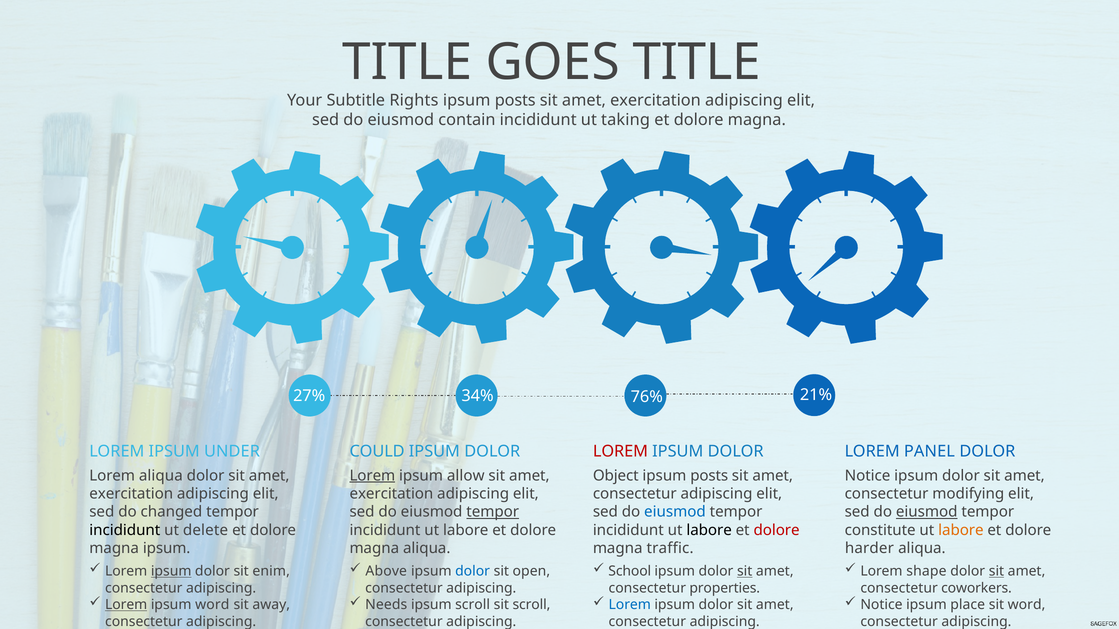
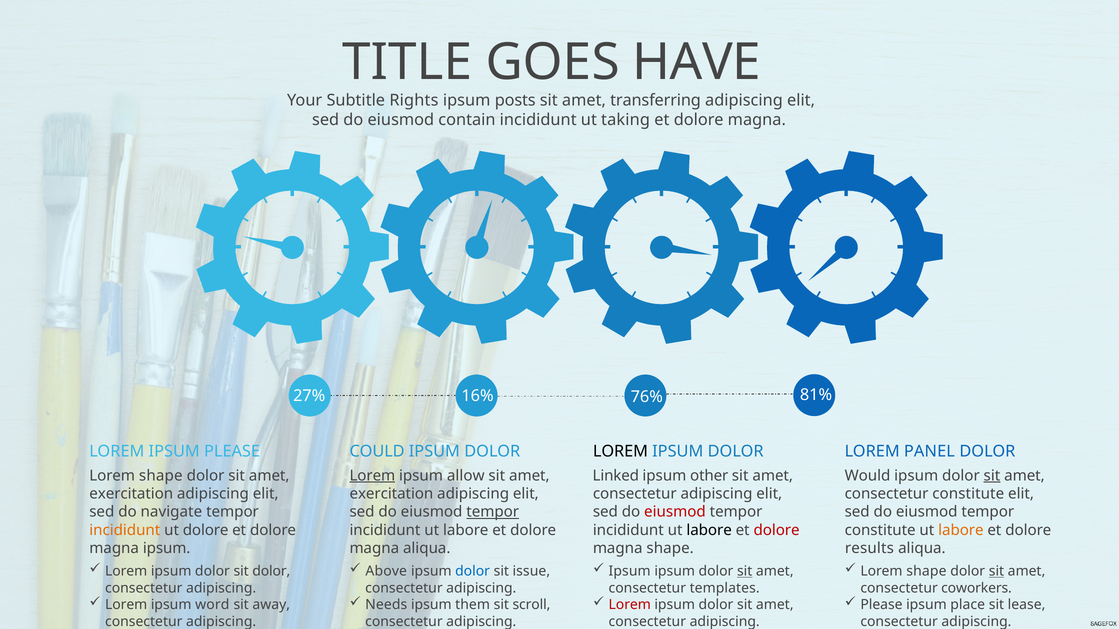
GOES TITLE: TITLE -> HAVE (697, 62)
exercitation: exercitation -> transferring (656, 100)
34%: 34% -> 16% (478, 396)
21%: 21% -> 81% (816, 395)
IPSUM UNDER: UNDER -> PLEASE (232, 451)
LOREM colour: red -> black (620, 451)
aliqua: aliqua -> shape (161, 476)
Object: Object -> Linked (616, 476)
posts: posts -> other (709, 476)
Notice: Notice -> Would (868, 476)
sit underline: none -> present (992, 476)
consectetur modifying: modifying -> constitute (968, 494)
changed: changed -> navigate (171, 512)
eiusmod colour: blue -> red (675, 512)
eiusmod underline: present -> none (927, 512)
incididunt colour: black -> orange (125, 530)
ut delete: delete -> dolore (206, 530)
magna traffic: traffic -> shape (670, 549)
harder: harder -> results (869, 549)
ipsum underline: present -> none (171, 572)
sit enim: enim -> dolor (271, 572)
open: open -> issue (531, 572)
School: School -> Ipsum (630, 572)
properties: properties -> templates (725, 588)
Lorem underline: present -> none (126, 605)
ipsum scroll: scroll -> them (473, 605)
Lorem colour: blue -> red (630, 605)
Notice: Notice -> Please (881, 605)
sit word: word -> lease (1027, 605)
